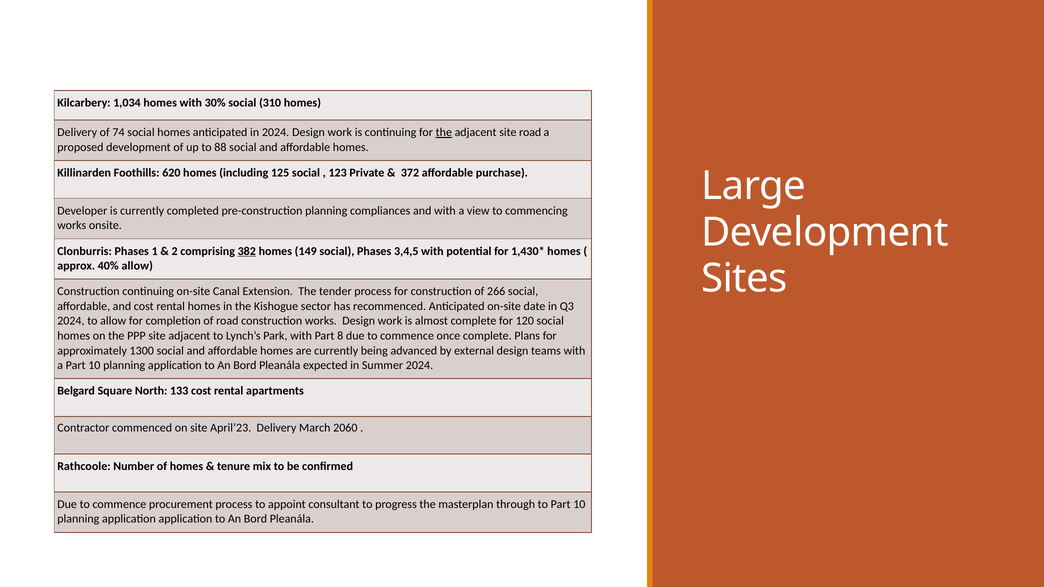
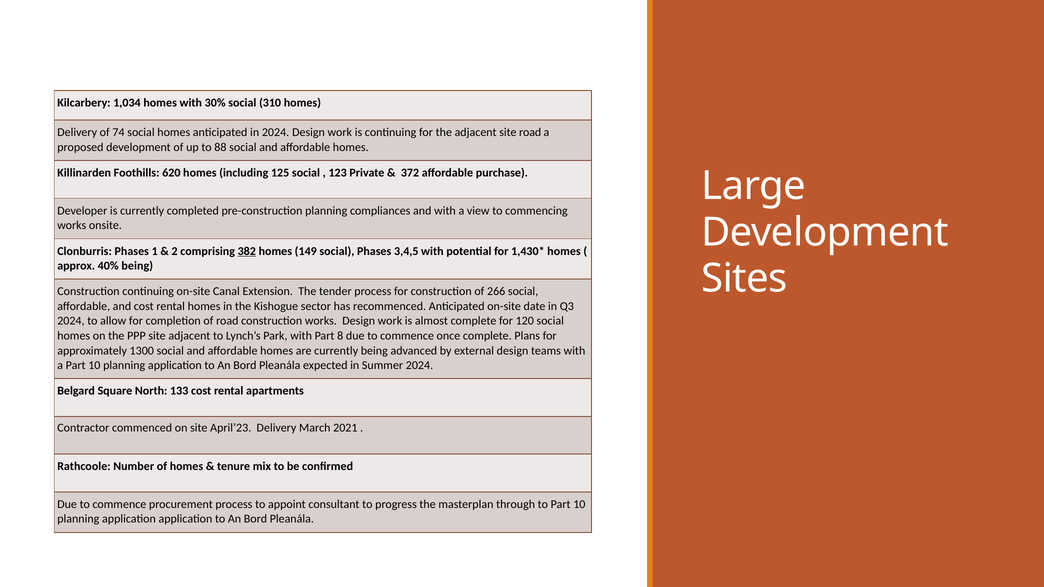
the underline: present -> none (444, 132)
40% allow: allow -> being (137, 266)
2060: 2060 -> 2021 (345, 428)
